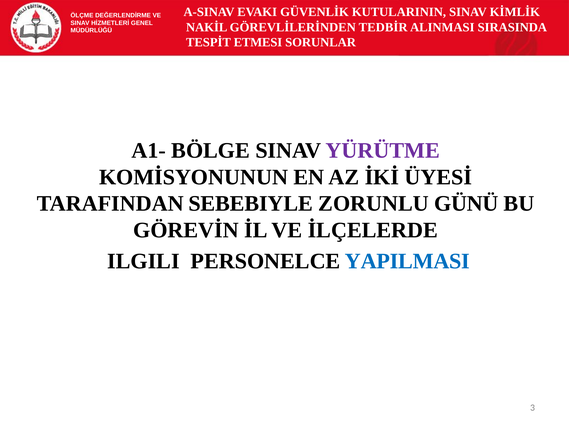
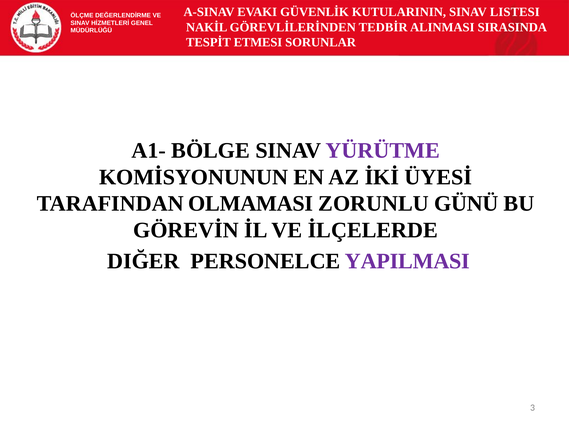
KİMLİK: KİMLİK -> LISTESI (515, 12)
SEBEBIYLE: SEBEBIYLE -> OLMAMASI (251, 204)
ILGILI: ILGILI -> DIĞER (143, 261)
YAPILMASI colour: blue -> purple (407, 261)
